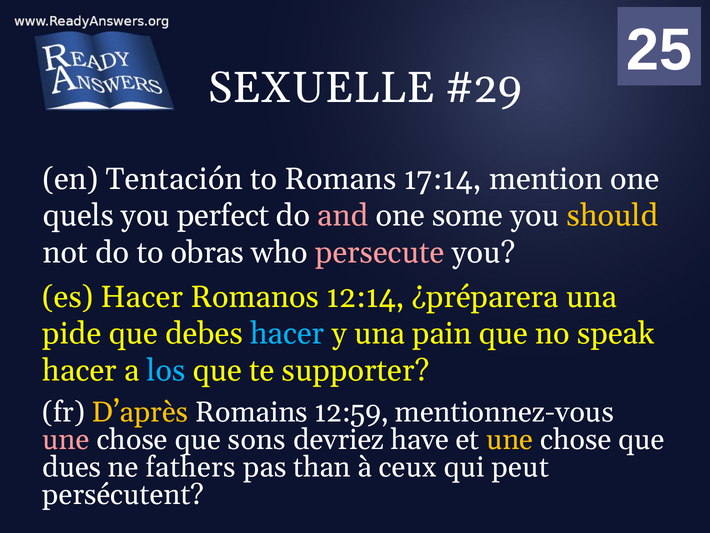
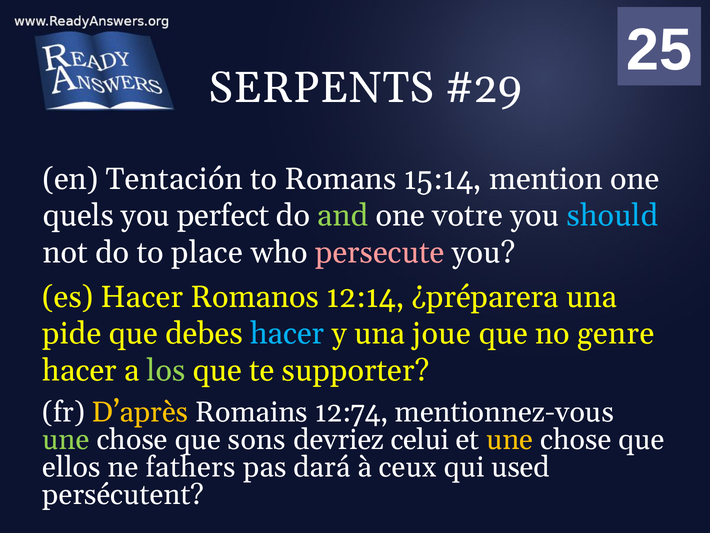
SEXUELLE: SEXUELLE -> SERPENTS (322, 88)
17:14: 17:14 -> 15:14 (443, 179)
and colour: pink -> light green (343, 216)
some: some -> votre (467, 216)
should colour: yellow -> light blue (613, 216)
obras: obras -> place (207, 252)
pain: pain -> joue (442, 333)
speak: speak -> genre (616, 333)
los colour: light blue -> light green (166, 370)
12:59: 12:59 -> 12:74 (351, 412)
une colour: pink -> light green (66, 439)
have: have -> celui (420, 439)
dues: dues -> ellos (72, 467)
than: than -> dará (322, 467)
peut: peut -> used (521, 467)
